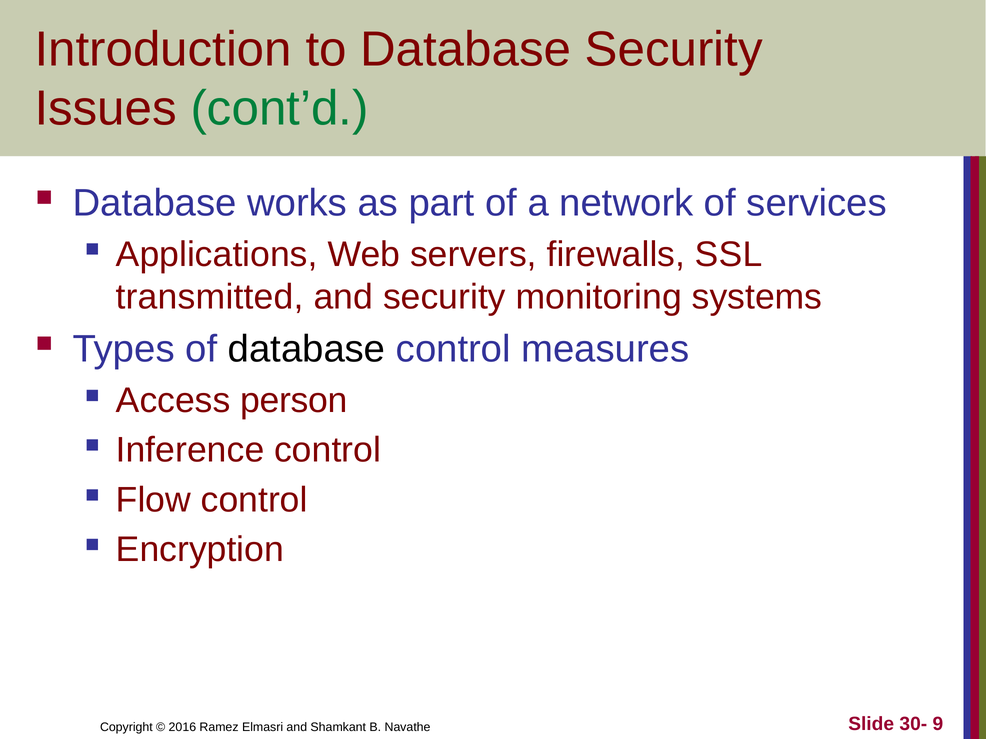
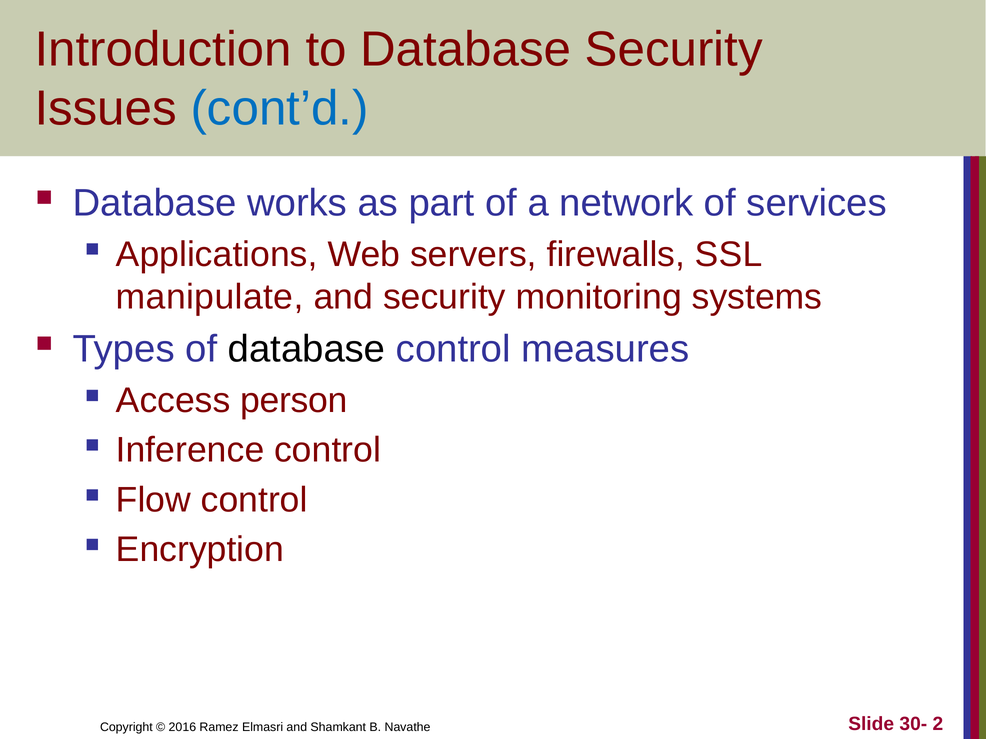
cont’d colour: green -> blue (280, 109)
transmitted: transmitted -> manipulate (210, 297)
9: 9 -> 2 (938, 724)
